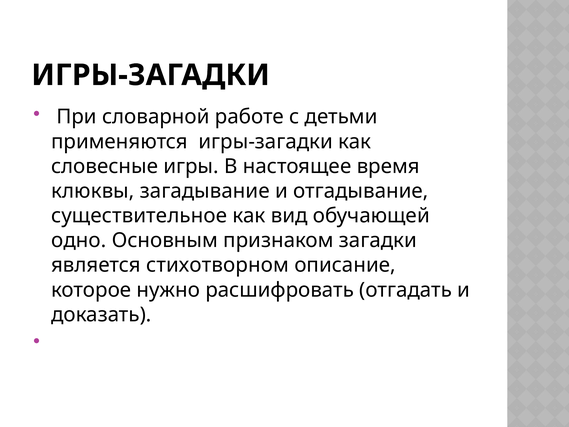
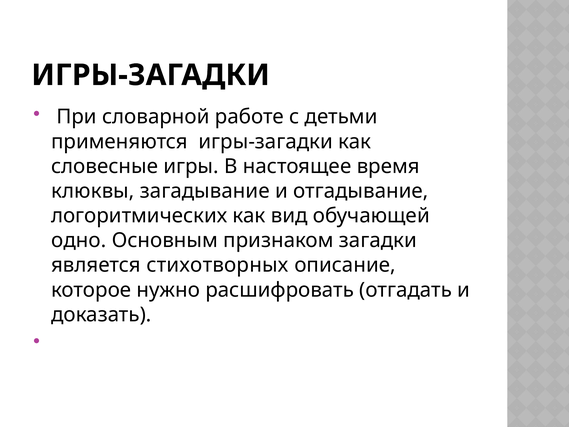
существительное: существительное -> логоритмических (139, 216)
стихотворном: стихотворном -> стихотворных (217, 265)
